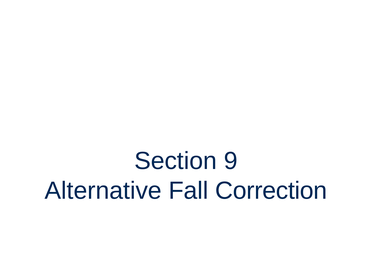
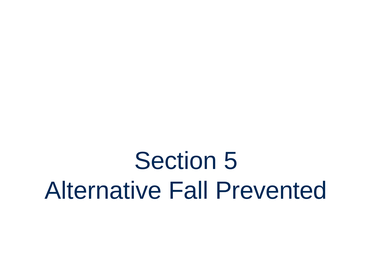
9: 9 -> 5 (231, 161)
Correction: Correction -> Prevented (271, 191)
